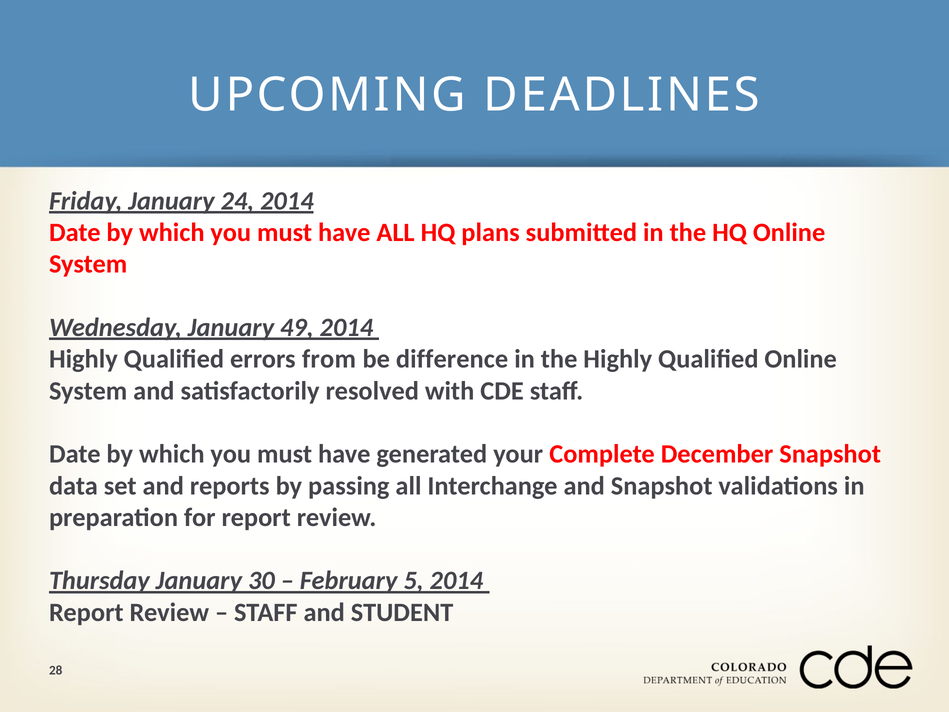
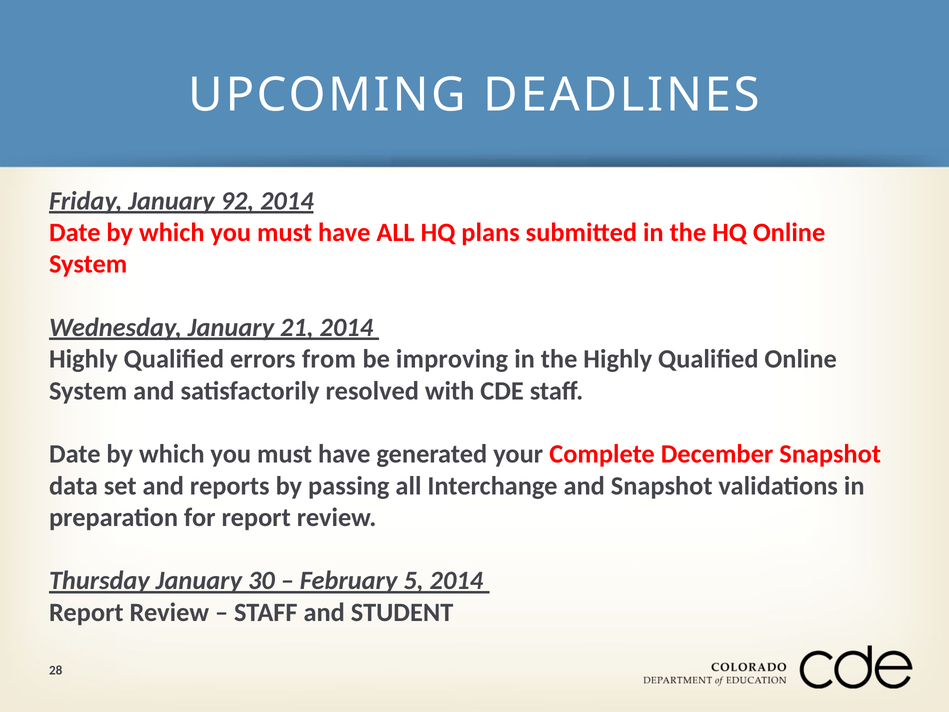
24: 24 -> 92 (237, 201)
49: 49 -> 21 (297, 327)
difference: difference -> improving (452, 359)
